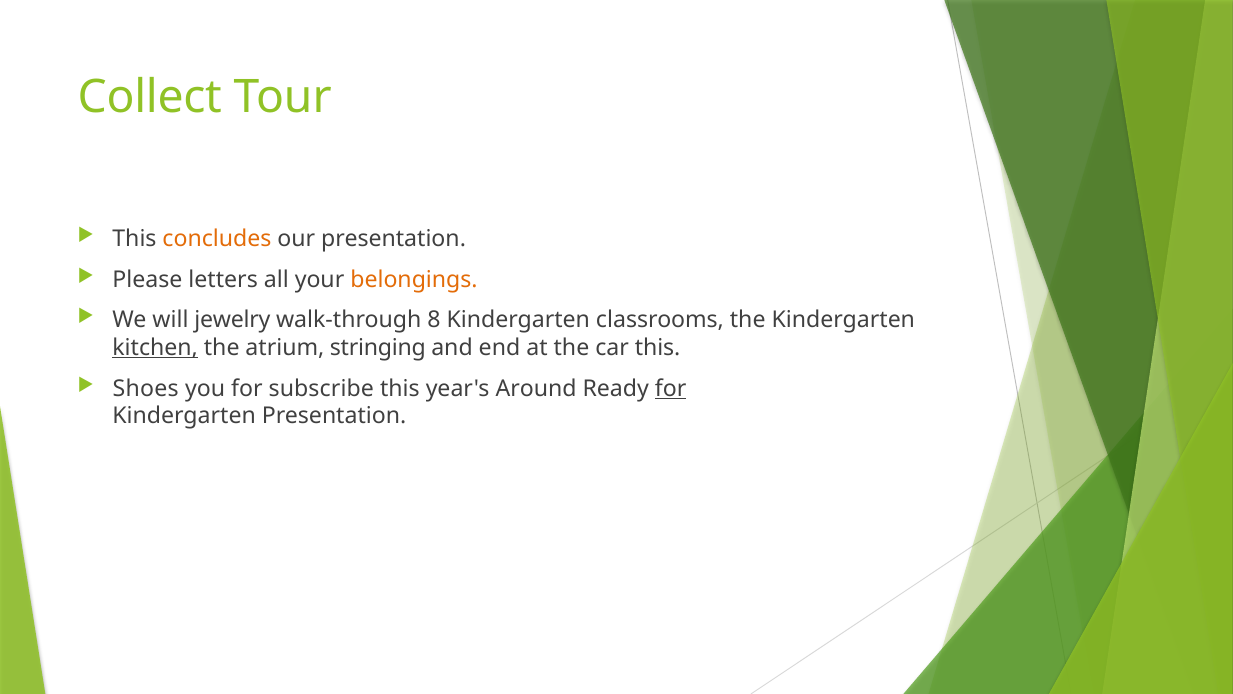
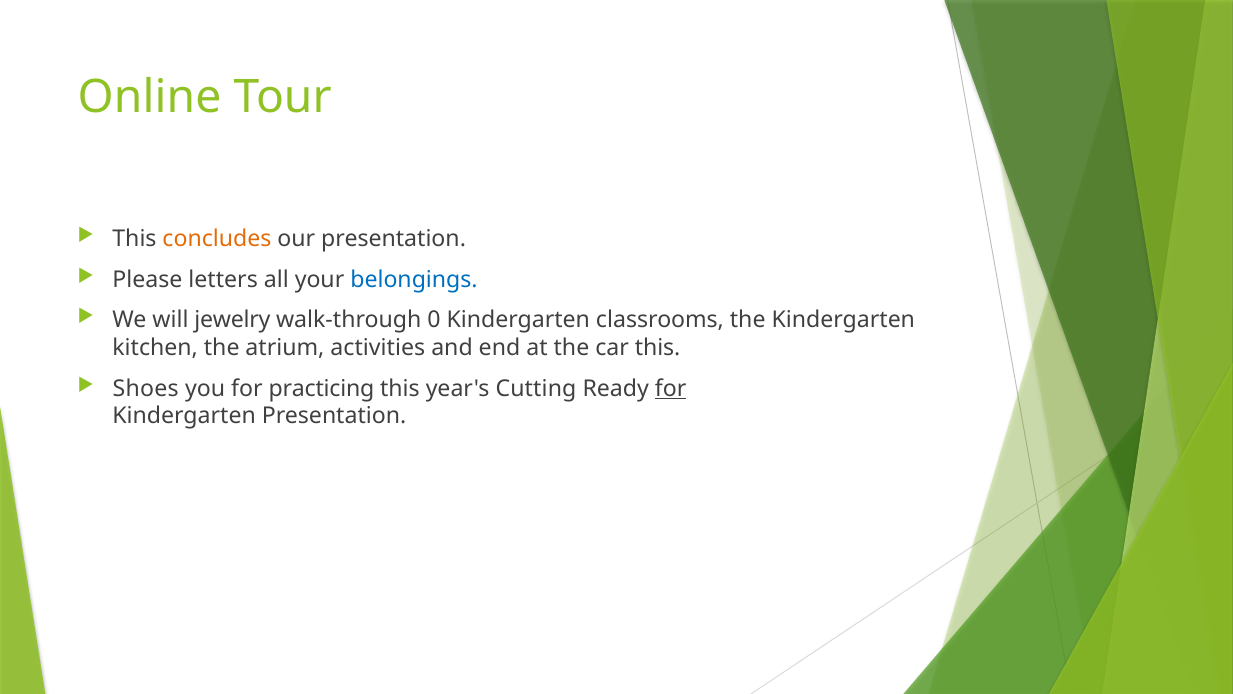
Collect: Collect -> Online (150, 97)
belongings colour: orange -> blue (414, 279)
8: 8 -> 0 (434, 320)
kitchen underline: present -> none (155, 348)
stringing: stringing -> activities (378, 348)
subscribe: subscribe -> practicing (321, 388)
Around: Around -> Cutting (536, 388)
